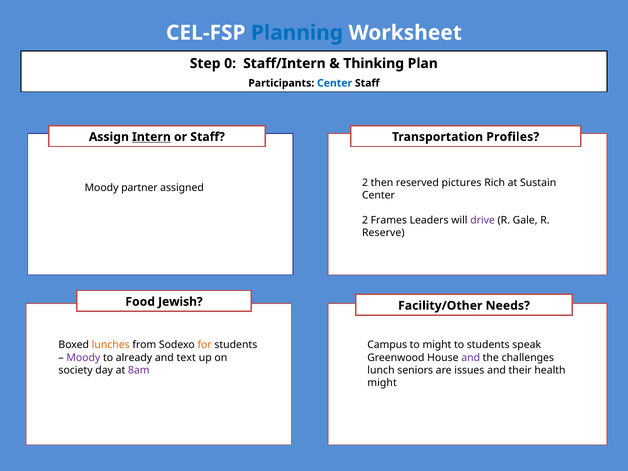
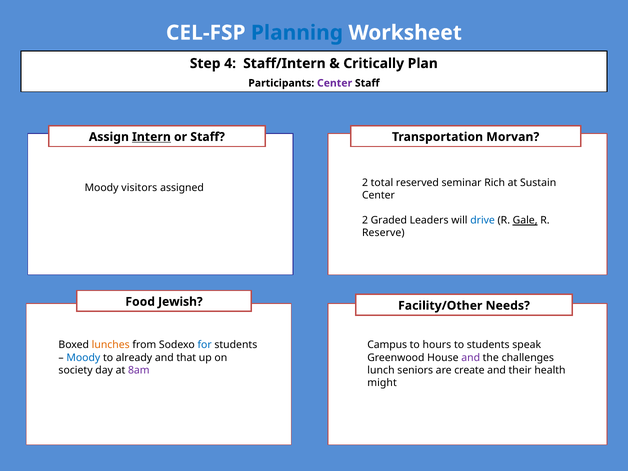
0: 0 -> 4 (230, 63)
Thinking: Thinking -> Critically (374, 63)
Center colour: blue -> purple (335, 83)
Profiles: Profiles -> Morvan (513, 137)
then: then -> total (382, 183)
pictures: pictures -> seminar (462, 183)
partner: partner -> visitors (139, 188)
Frames: Frames -> Graded (389, 220)
drive colour: purple -> blue (483, 220)
Gale underline: none -> present (525, 220)
for colour: orange -> blue (205, 345)
to might: might -> hours (437, 345)
Moody colour: purple -> blue (83, 358)
text: text -> that (186, 358)
issues: issues -> create (469, 370)
